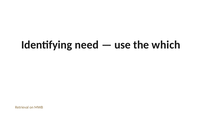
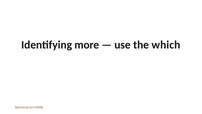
need: need -> more (87, 45)
